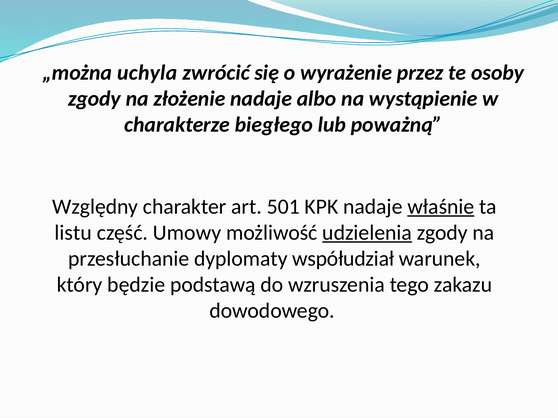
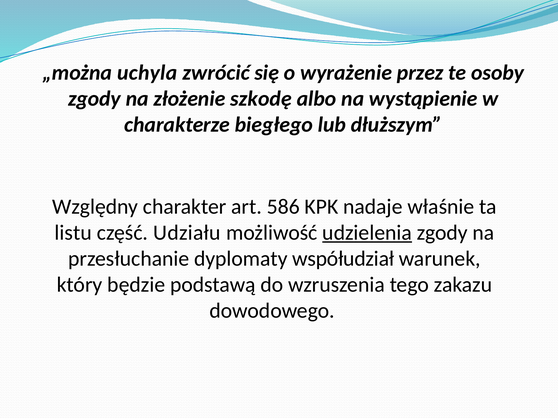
złożenie nadaje: nadaje -> szkodę (261, 99)
poważną: poważną -> dłuższym (397, 125)
501: 501 -> 586 (283, 207)
właśnie underline: present -> none (441, 207)
Umowy: Umowy -> Udziału (187, 233)
